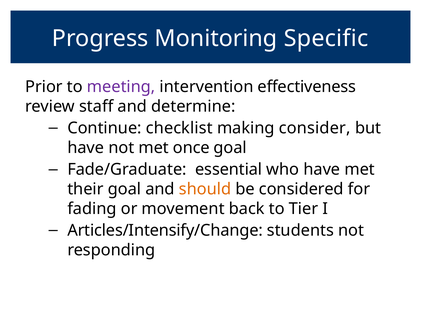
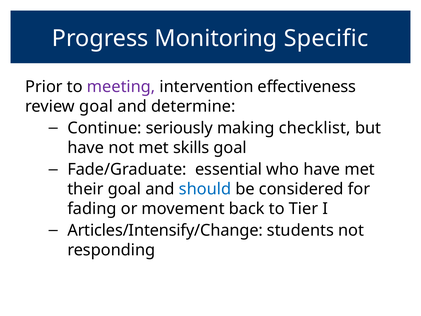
review staff: staff -> goal (96, 106)
checklist: checklist -> seriously (179, 128)
consider: consider -> checklist (315, 128)
once: once -> skills (191, 148)
should colour: orange -> blue (205, 189)
